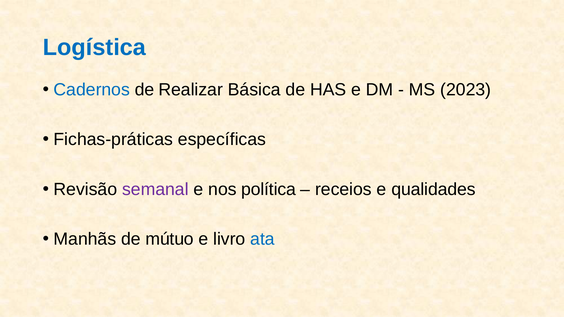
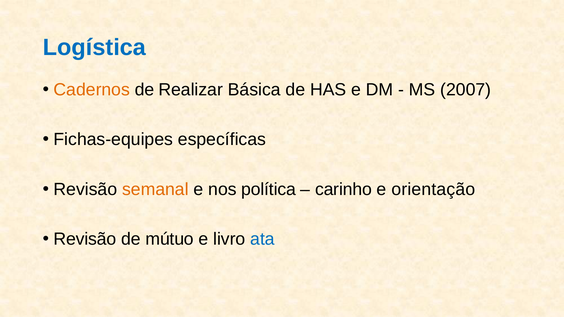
Cadernos colour: blue -> orange (92, 90)
2023: 2023 -> 2007 (466, 90)
Fichas-práticas: Fichas-práticas -> Fichas-equipes (113, 140)
semanal colour: purple -> orange (155, 189)
receios: receios -> carinho (343, 189)
qualidades: qualidades -> orientação (433, 189)
Manhãs: Manhãs -> Revisão (85, 239)
